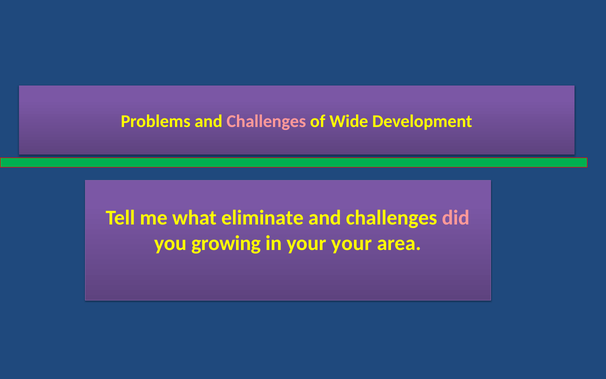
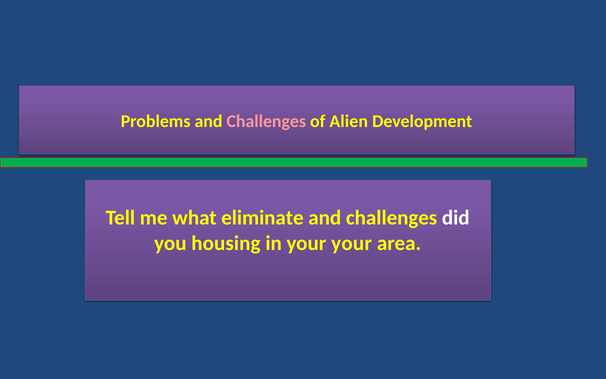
Wide: Wide -> Alien (349, 121)
did colour: pink -> white (456, 218)
growing: growing -> housing (226, 243)
